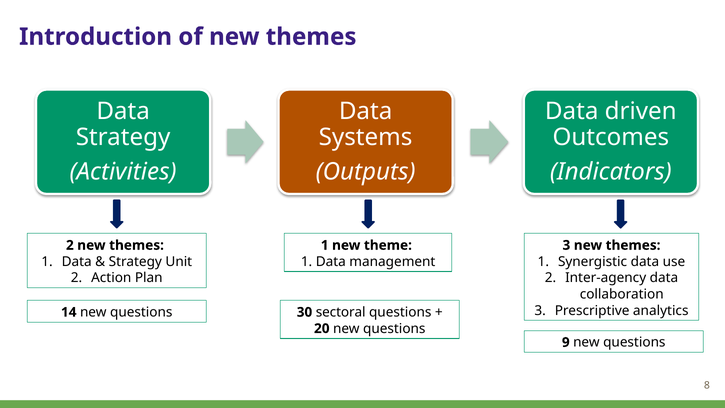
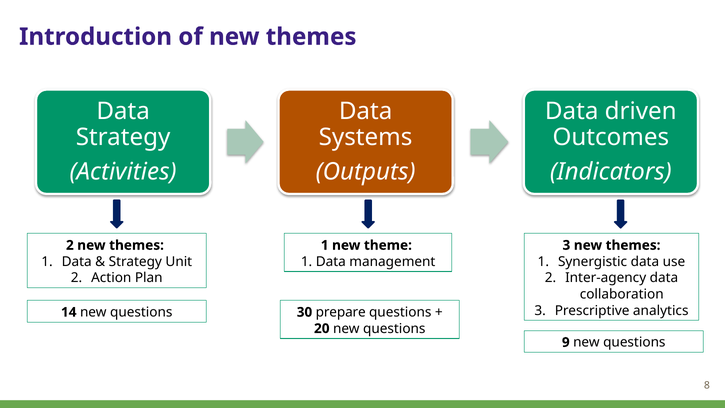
sectoral: sectoral -> prepare (341, 312)
